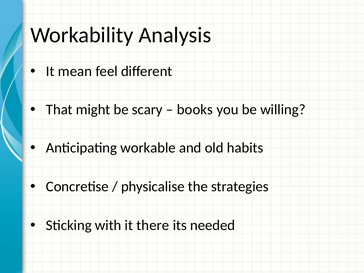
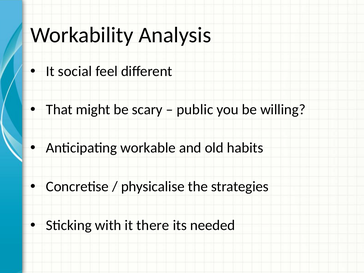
mean: mean -> social (75, 71)
books: books -> public (195, 110)
